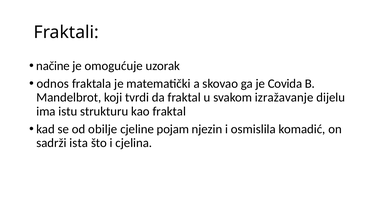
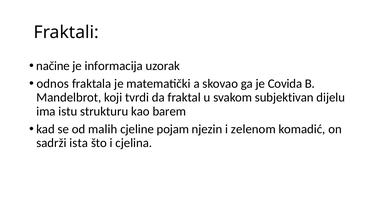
omogućuje: omogućuje -> informacija (114, 66)
izražavanje: izražavanje -> subjektivan (284, 97)
kao fraktal: fraktal -> barem (169, 111)
obilje: obilje -> malih (103, 129)
osmislila: osmislila -> zelenom (253, 129)
